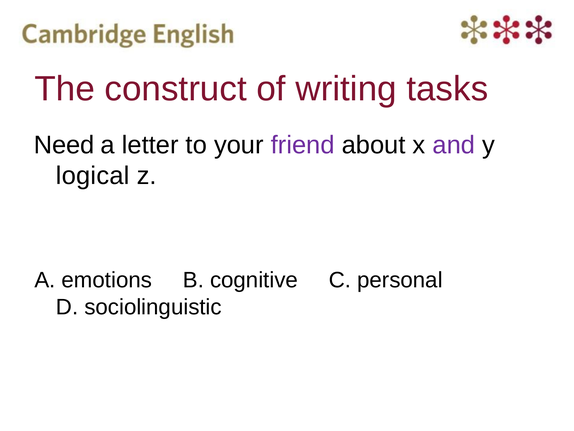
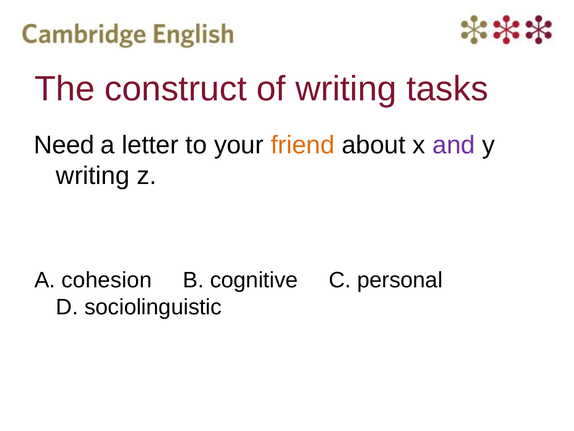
friend colour: purple -> orange (303, 145)
logical: logical -> writing (93, 175)
emotions: emotions -> cohesion (107, 280)
